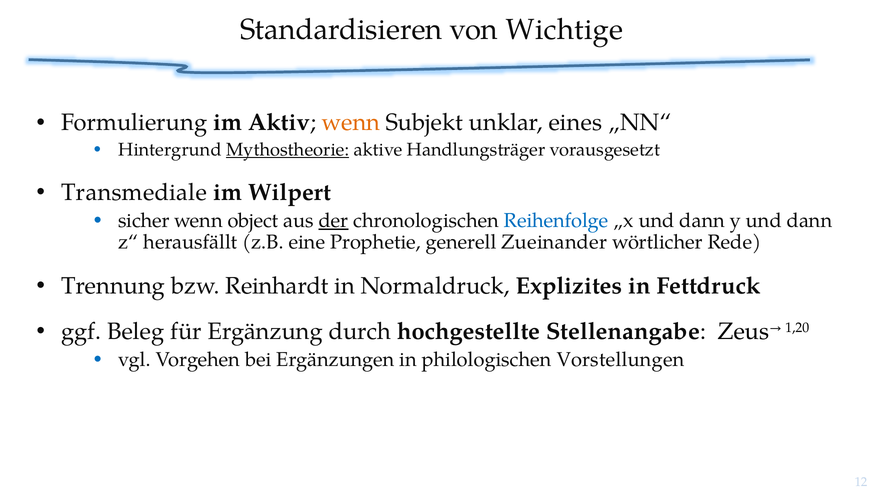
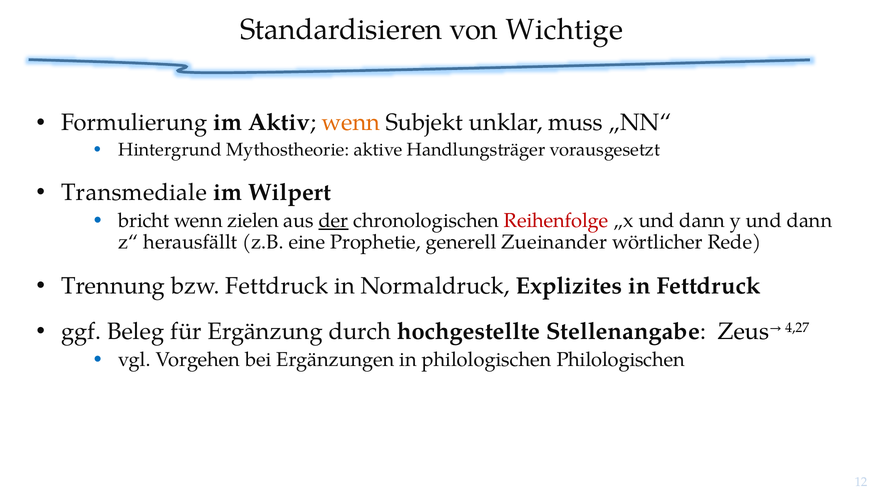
eines: eines -> muss (576, 123)
Mythostheorie underline: present -> none (288, 150)
sicher: sicher -> bricht (144, 220)
object: object -> zielen (253, 220)
Reihenfolge colour: blue -> red (556, 220)
bzw Reinhardt: Reinhardt -> Fettdruck (277, 286)
1,20: 1,20 -> 4,27 (797, 327)
philologischen Vorstellungen: Vorstellungen -> Philologischen (621, 359)
